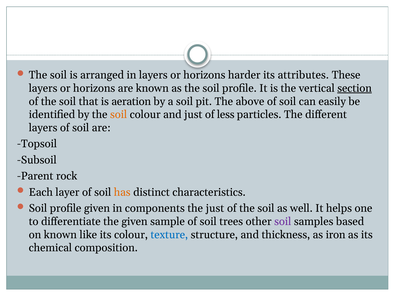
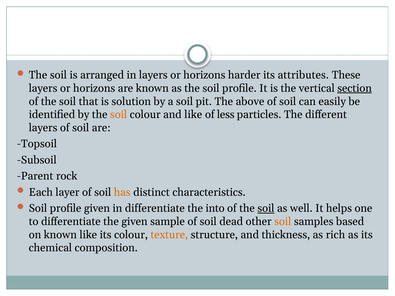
aeration: aeration -> solution (131, 101)
and just: just -> like (193, 115)
in components: components -> differentiate (155, 209)
the just: just -> into (215, 209)
soil underline: none -> present (266, 209)
trees: trees -> dead (231, 222)
soil colour: purple -> orange (283, 222)
texture colour: blue -> orange (169, 235)
iron: iron -> rich (335, 235)
